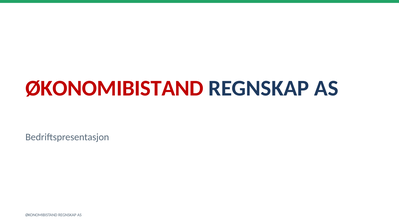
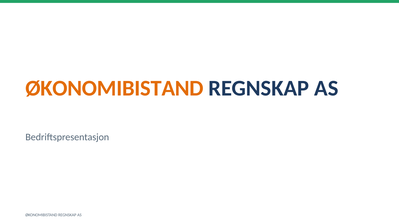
ØKONOMIBISTAND colour: red -> orange (114, 88)
